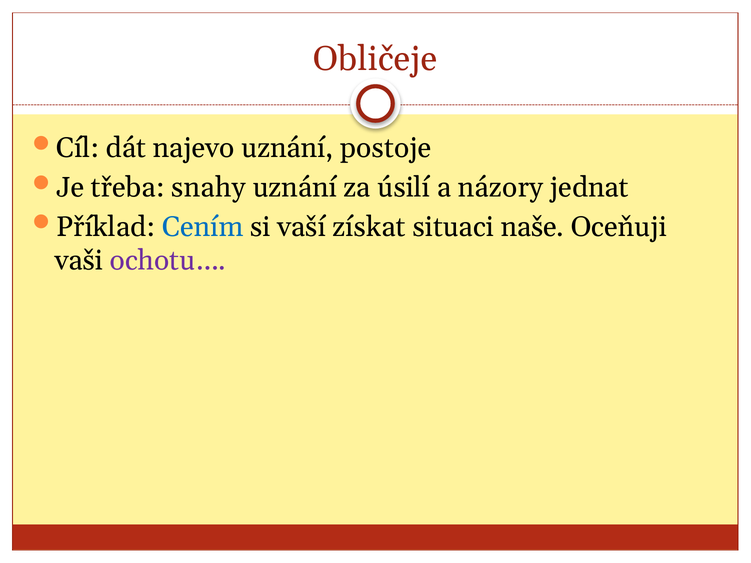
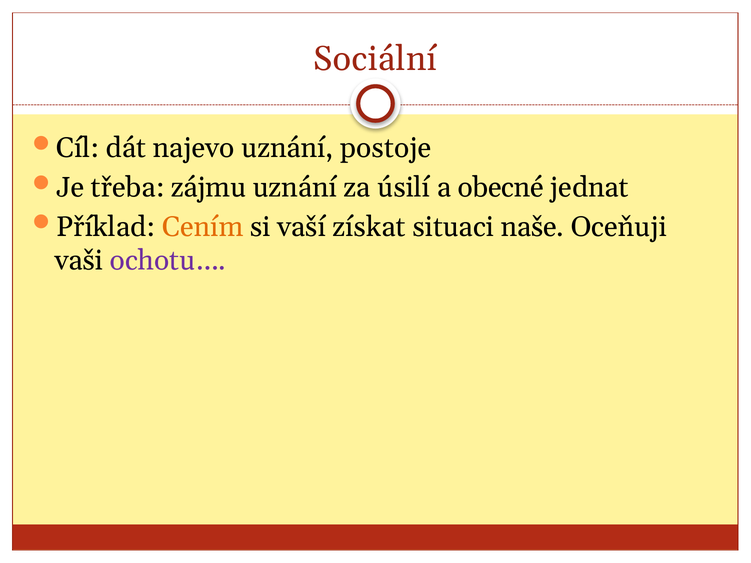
Obličeje: Obličeje -> Sociální (375, 59)
snahy: snahy -> zájmu (209, 187)
názory: názory -> obecné (501, 187)
Cením colour: blue -> orange (203, 227)
